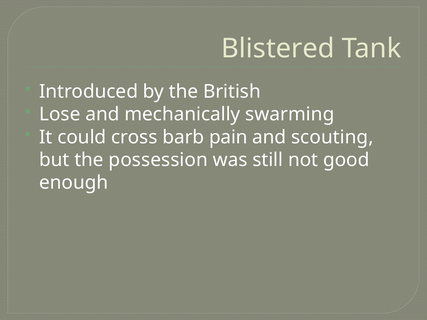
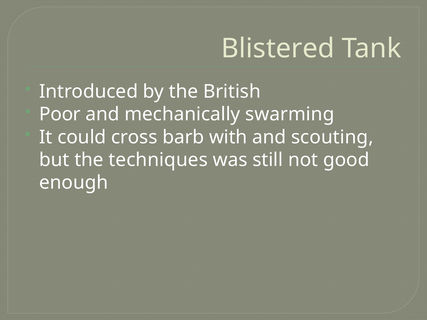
Lose: Lose -> Poor (60, 114)
pain: pain -> with (228, 137)
possession: possession -> techniques (158, 160)
